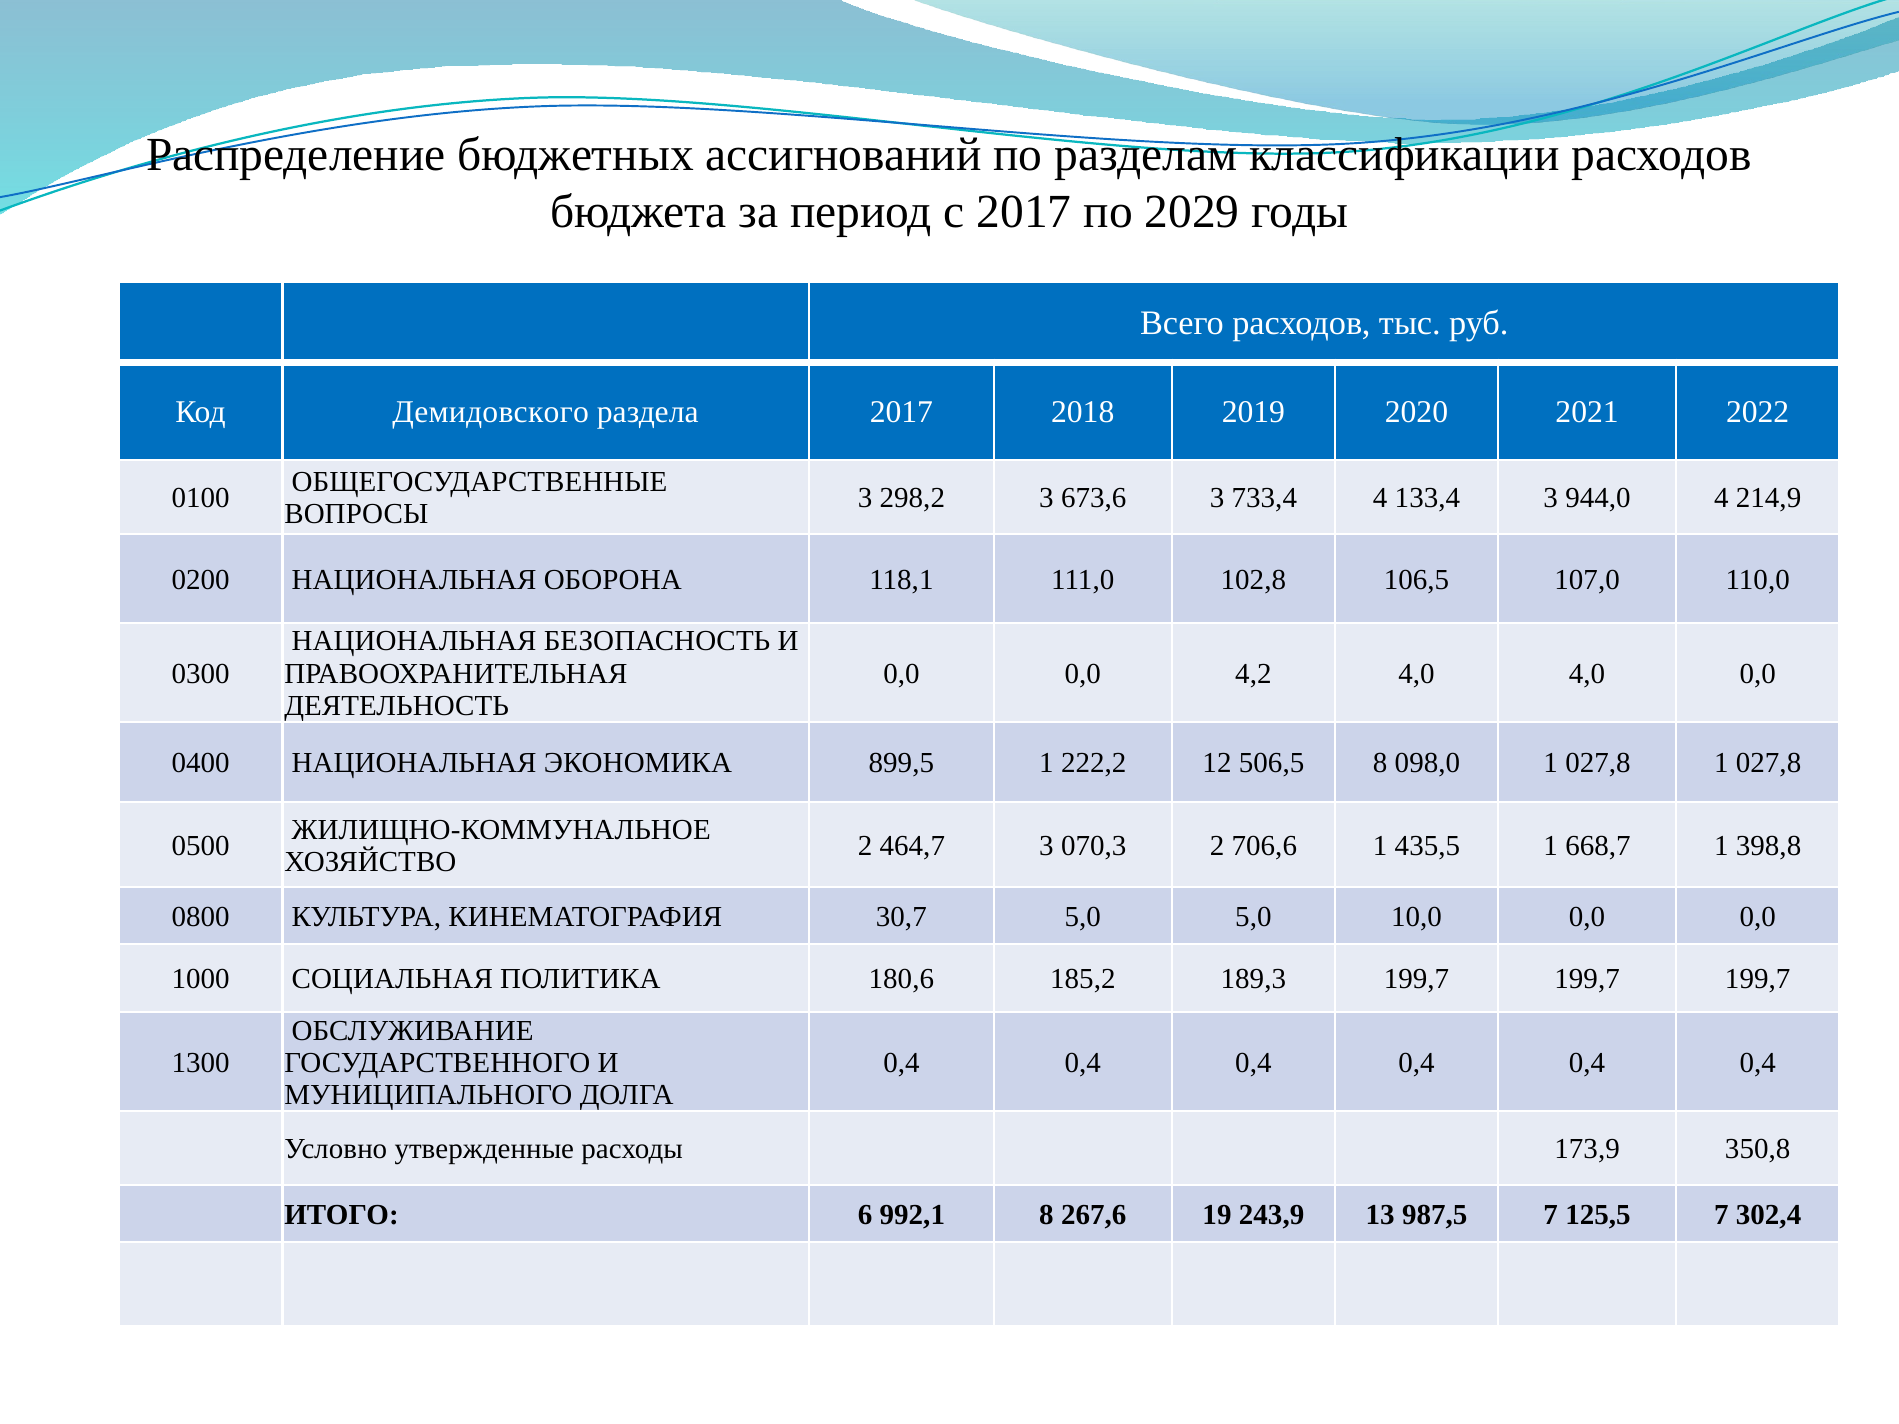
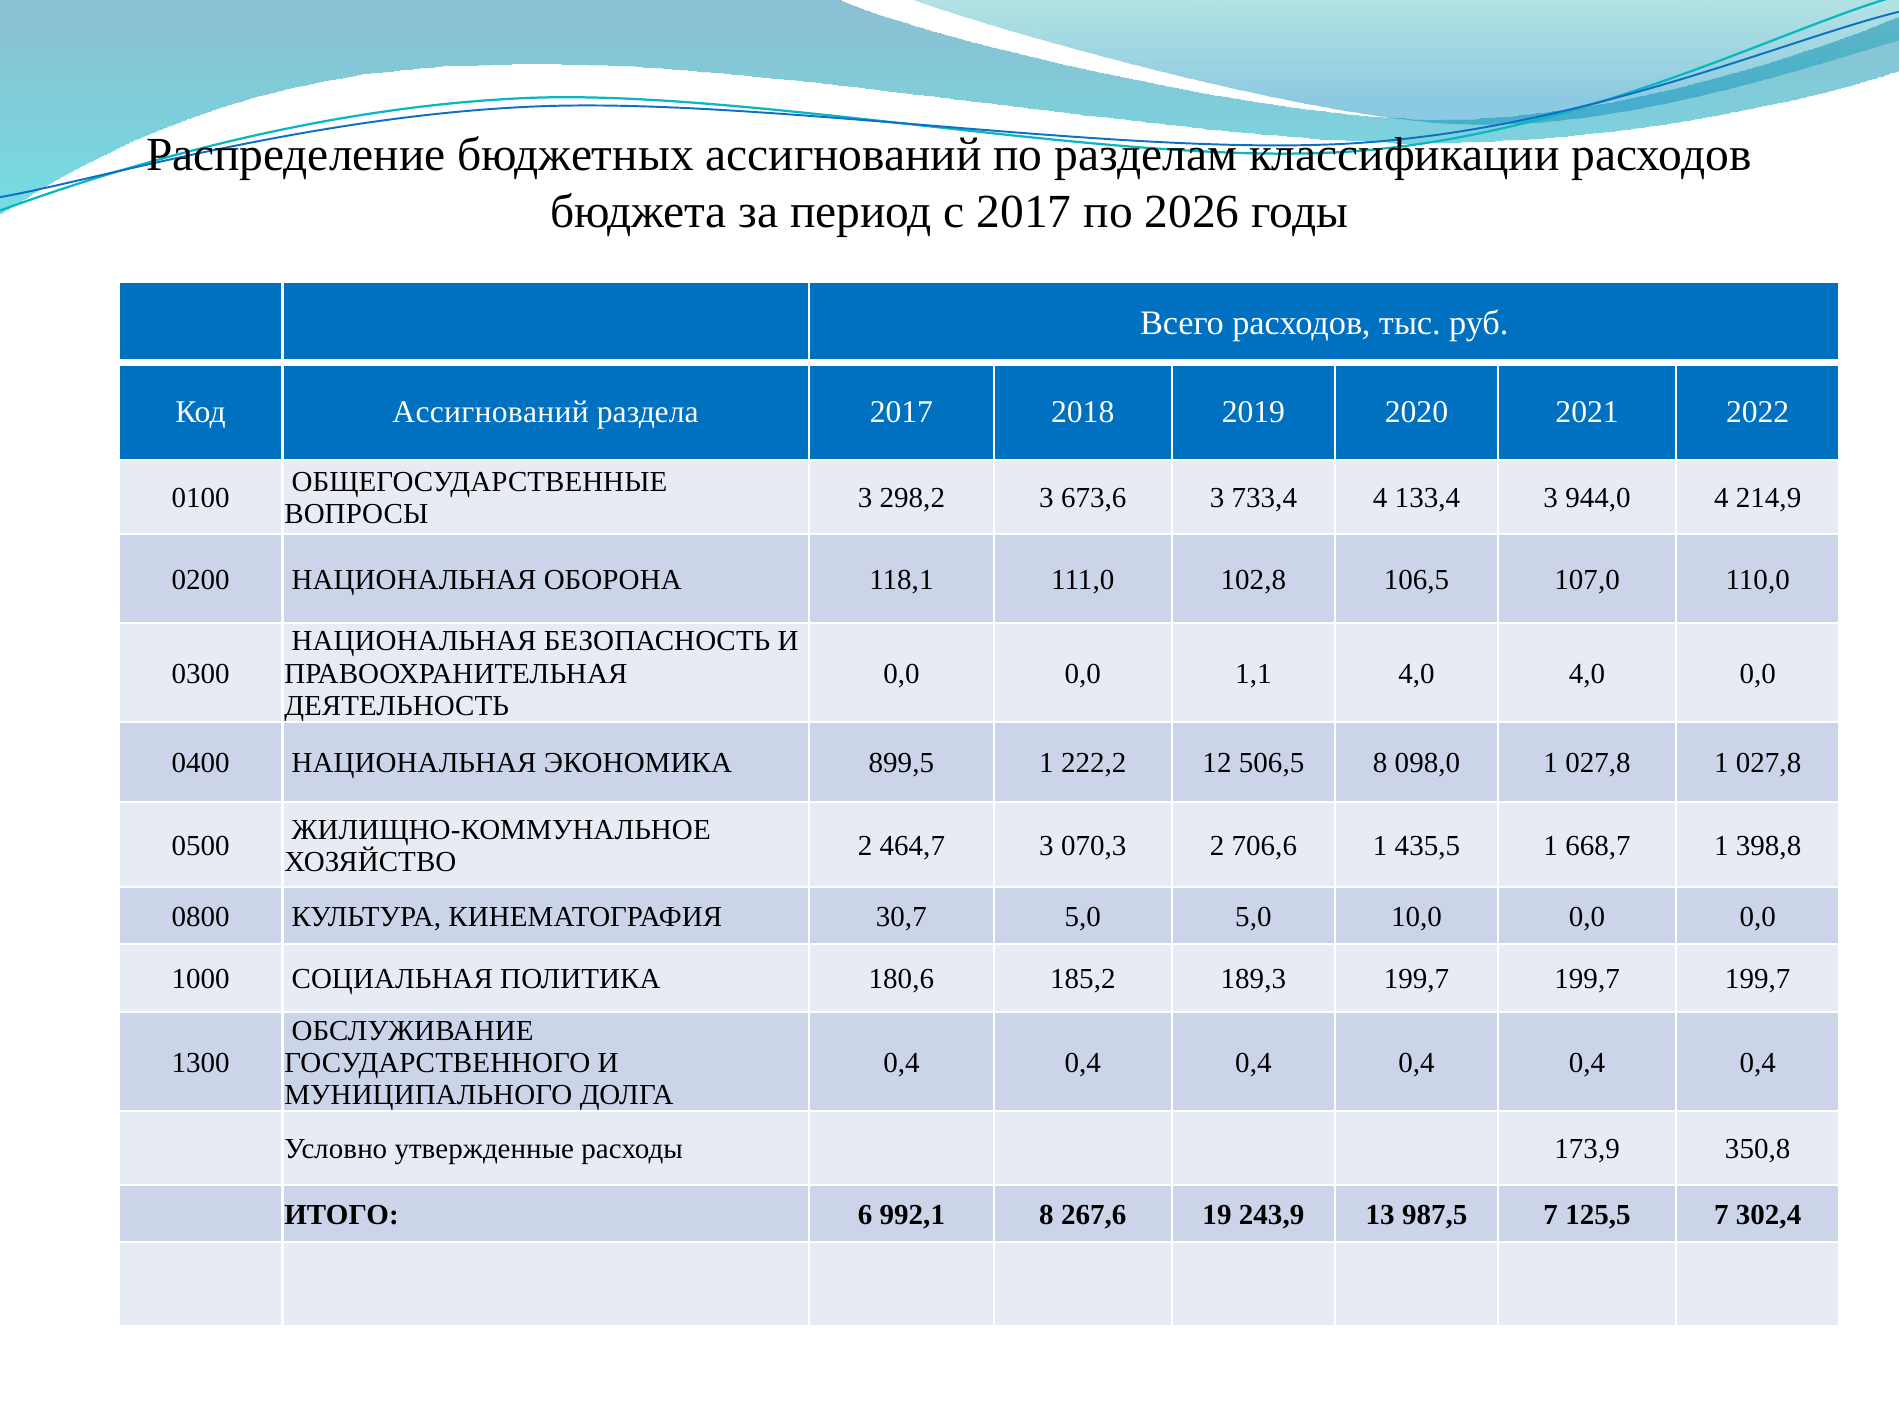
2029: 2029 -> 2026 (1192, 212)
Код Демидовского: Демидовского -> Ассигнований (491, 412)
4,2: 4,2 -> 1,1 (1253, 674)
